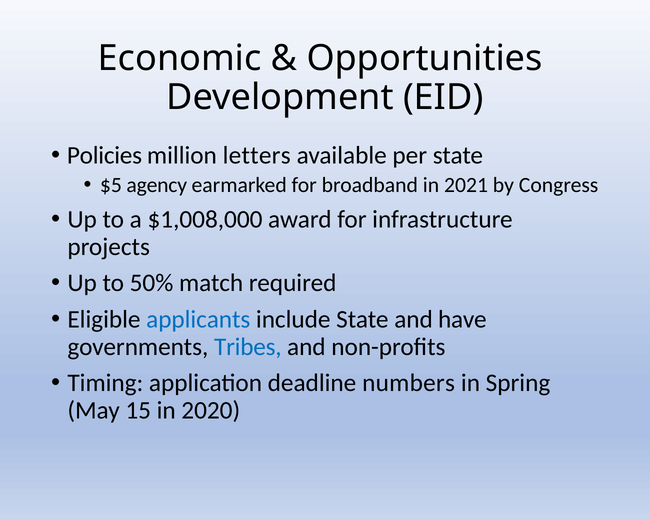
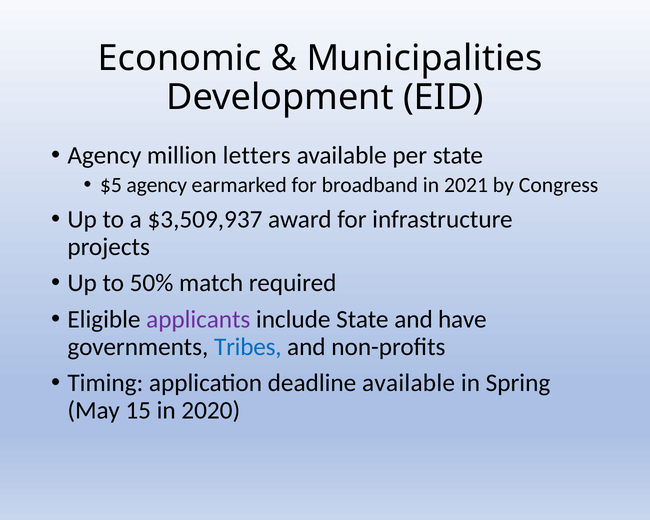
Opportunities: Opportunities -> Municipalities (425, 58)
Policies: Policies -> Agency (104, 155)
$1,008,000: $1,008,000 -> $3,509,937 (205, 219)
applicants colour: blue -> purple (198, 319)
deadline numbers: numbers -> available (409, 383)
